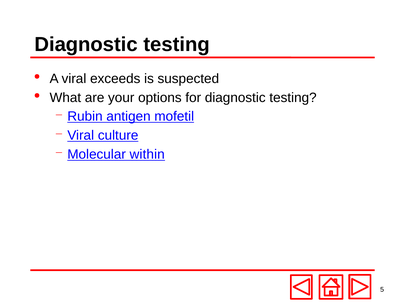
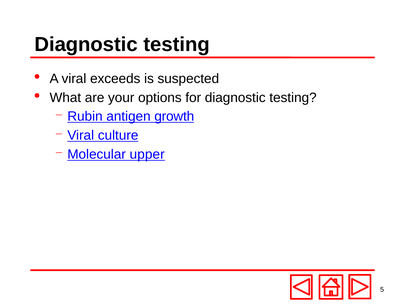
mofetil: mofetil -> growth (174, 116)
within: within -> upper (147, 154)
